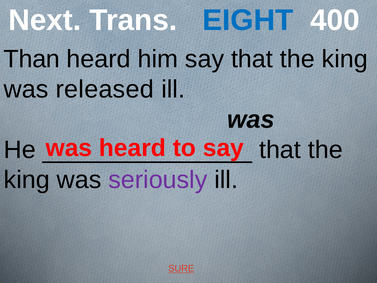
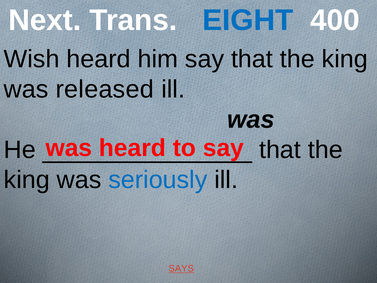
Than: Than -> Wish (32, 59)
seriously colour: purple -> blue (158, 180)
SURE: SURE -> SAYS (181, 268)
